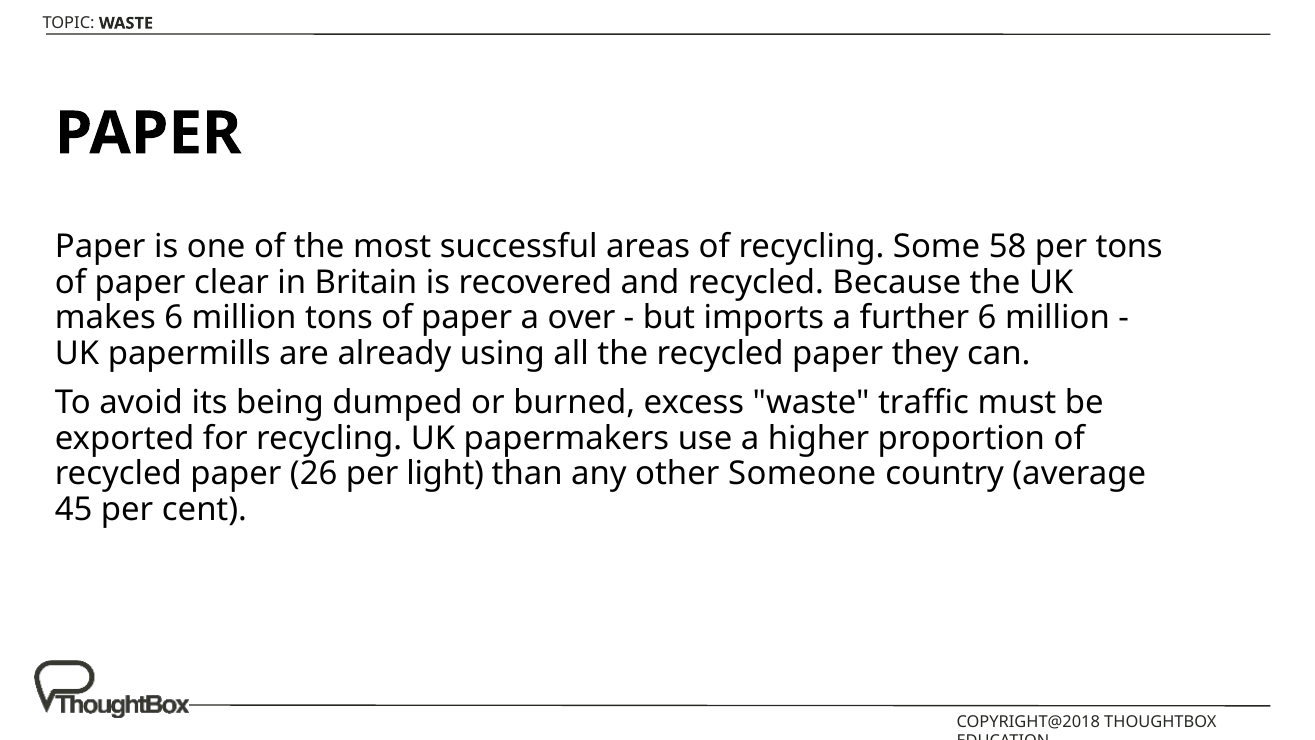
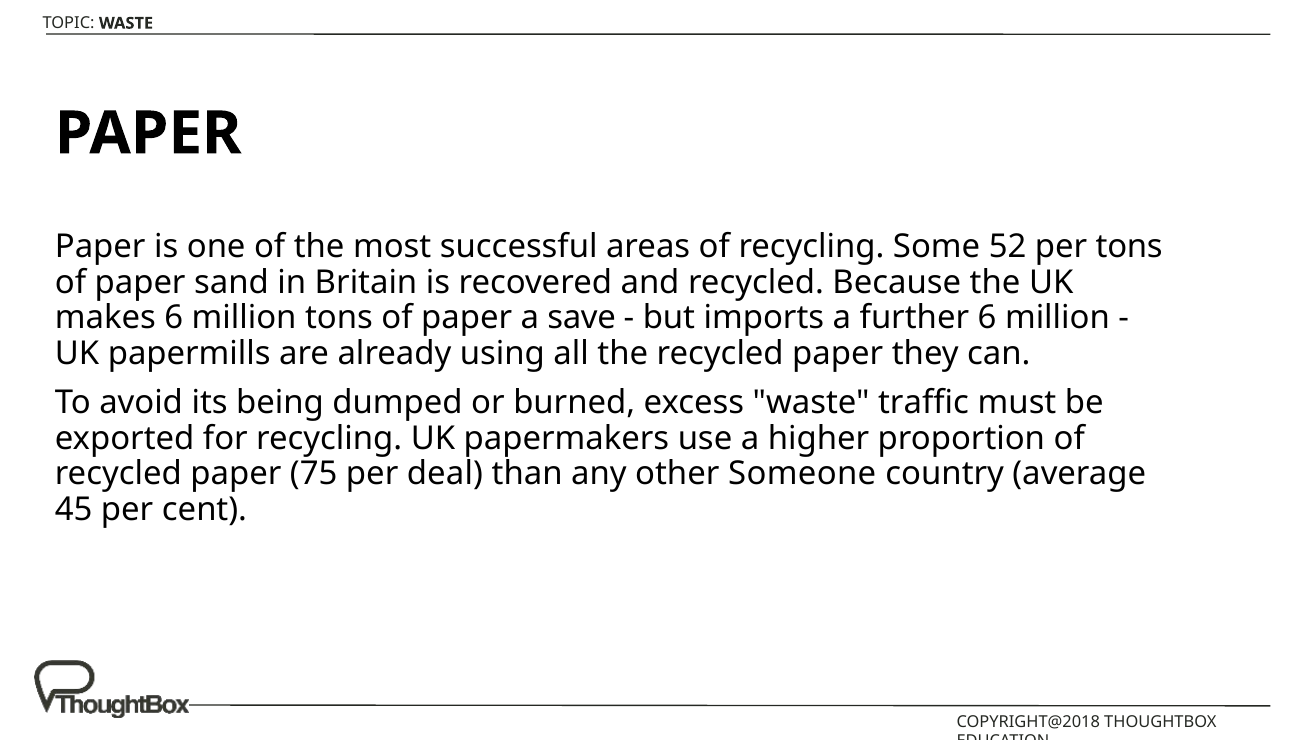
58: 58 -> 52 (1008, 247)
clear: clear -> sand (232, 282)
over: over -> save (582, 318)
26: 26 -> 75 (314, 474)
light: light -> deal (445, 474)
